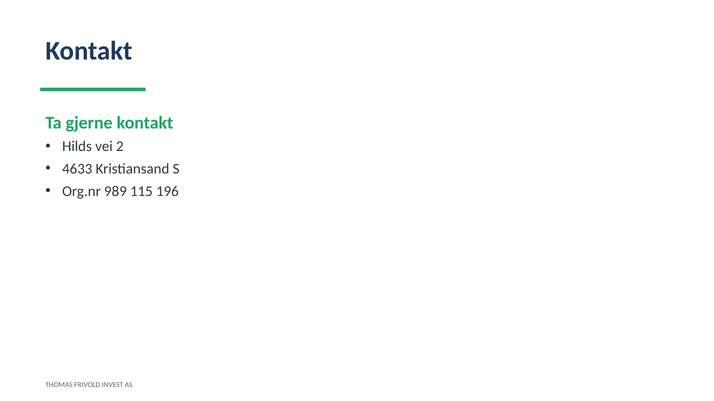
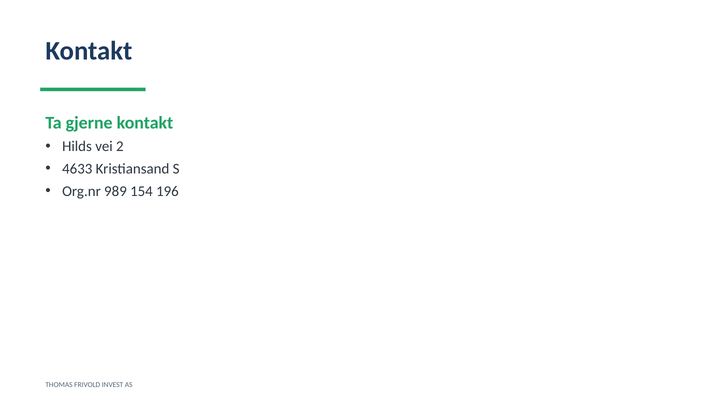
115: 115 -> 154 (141, 191)
